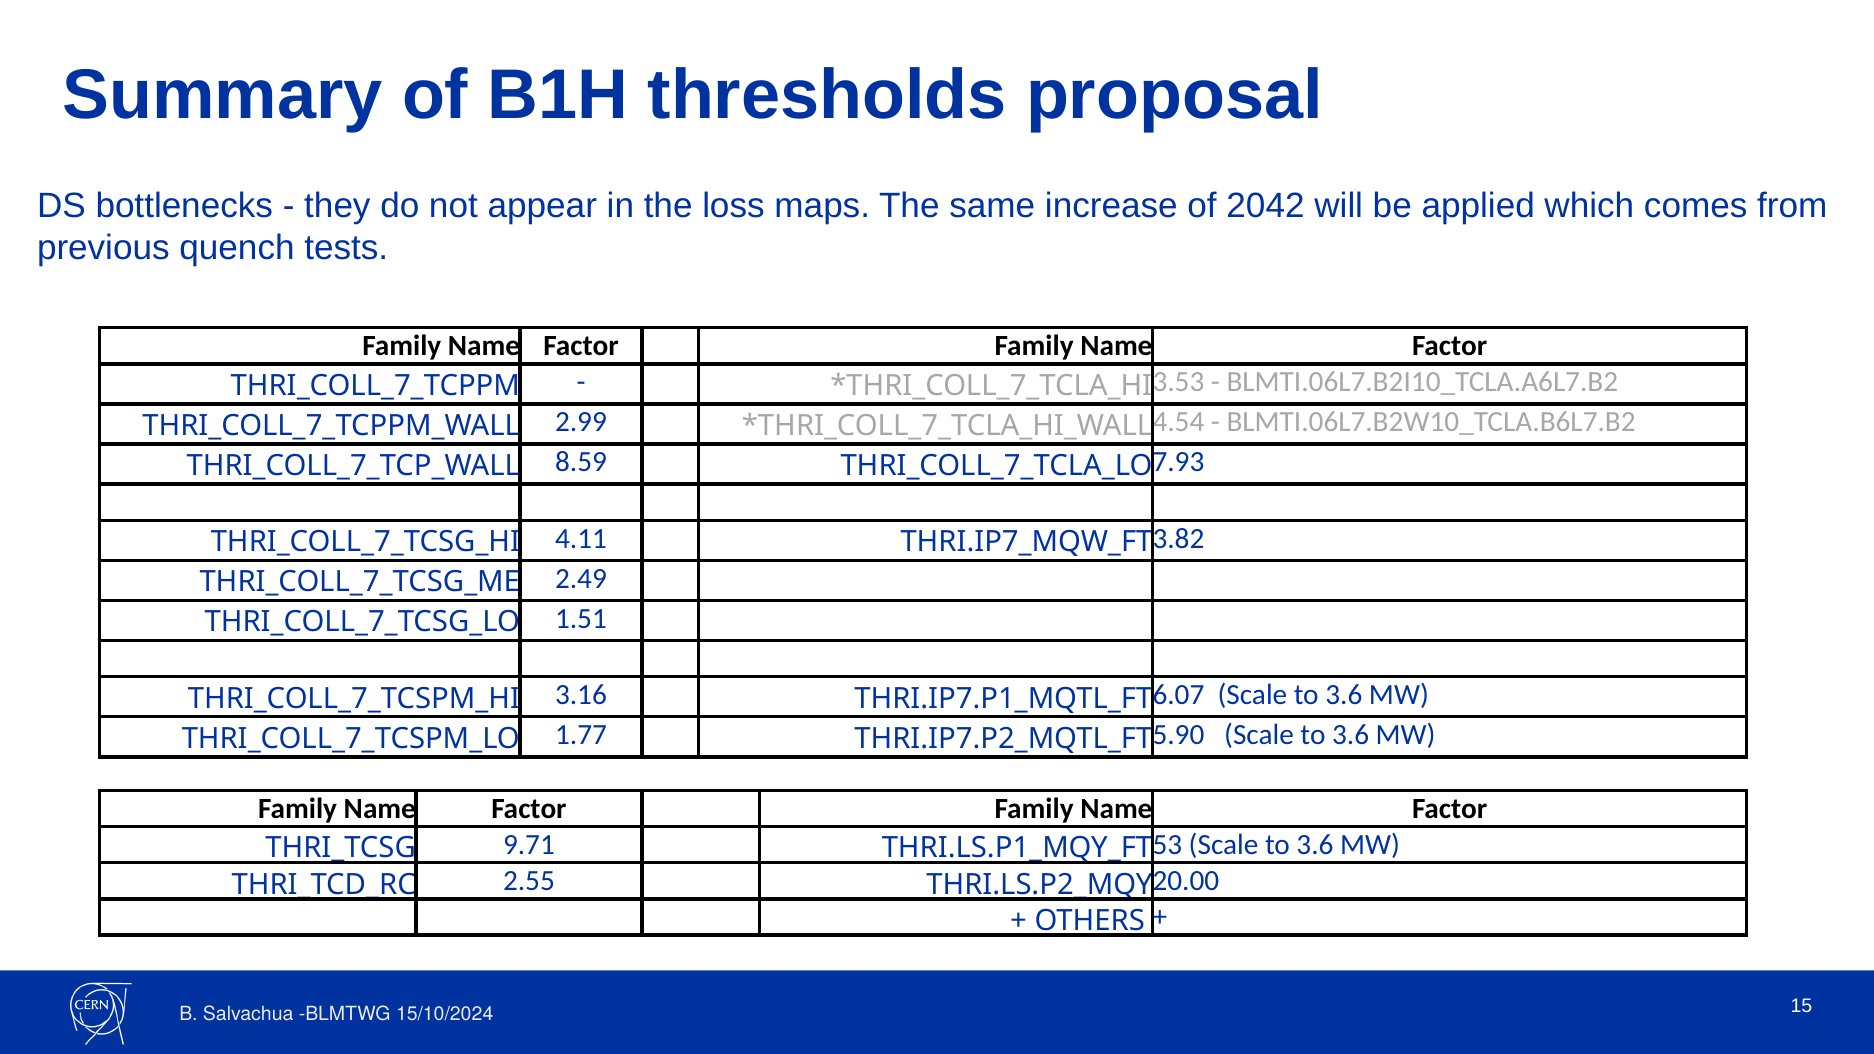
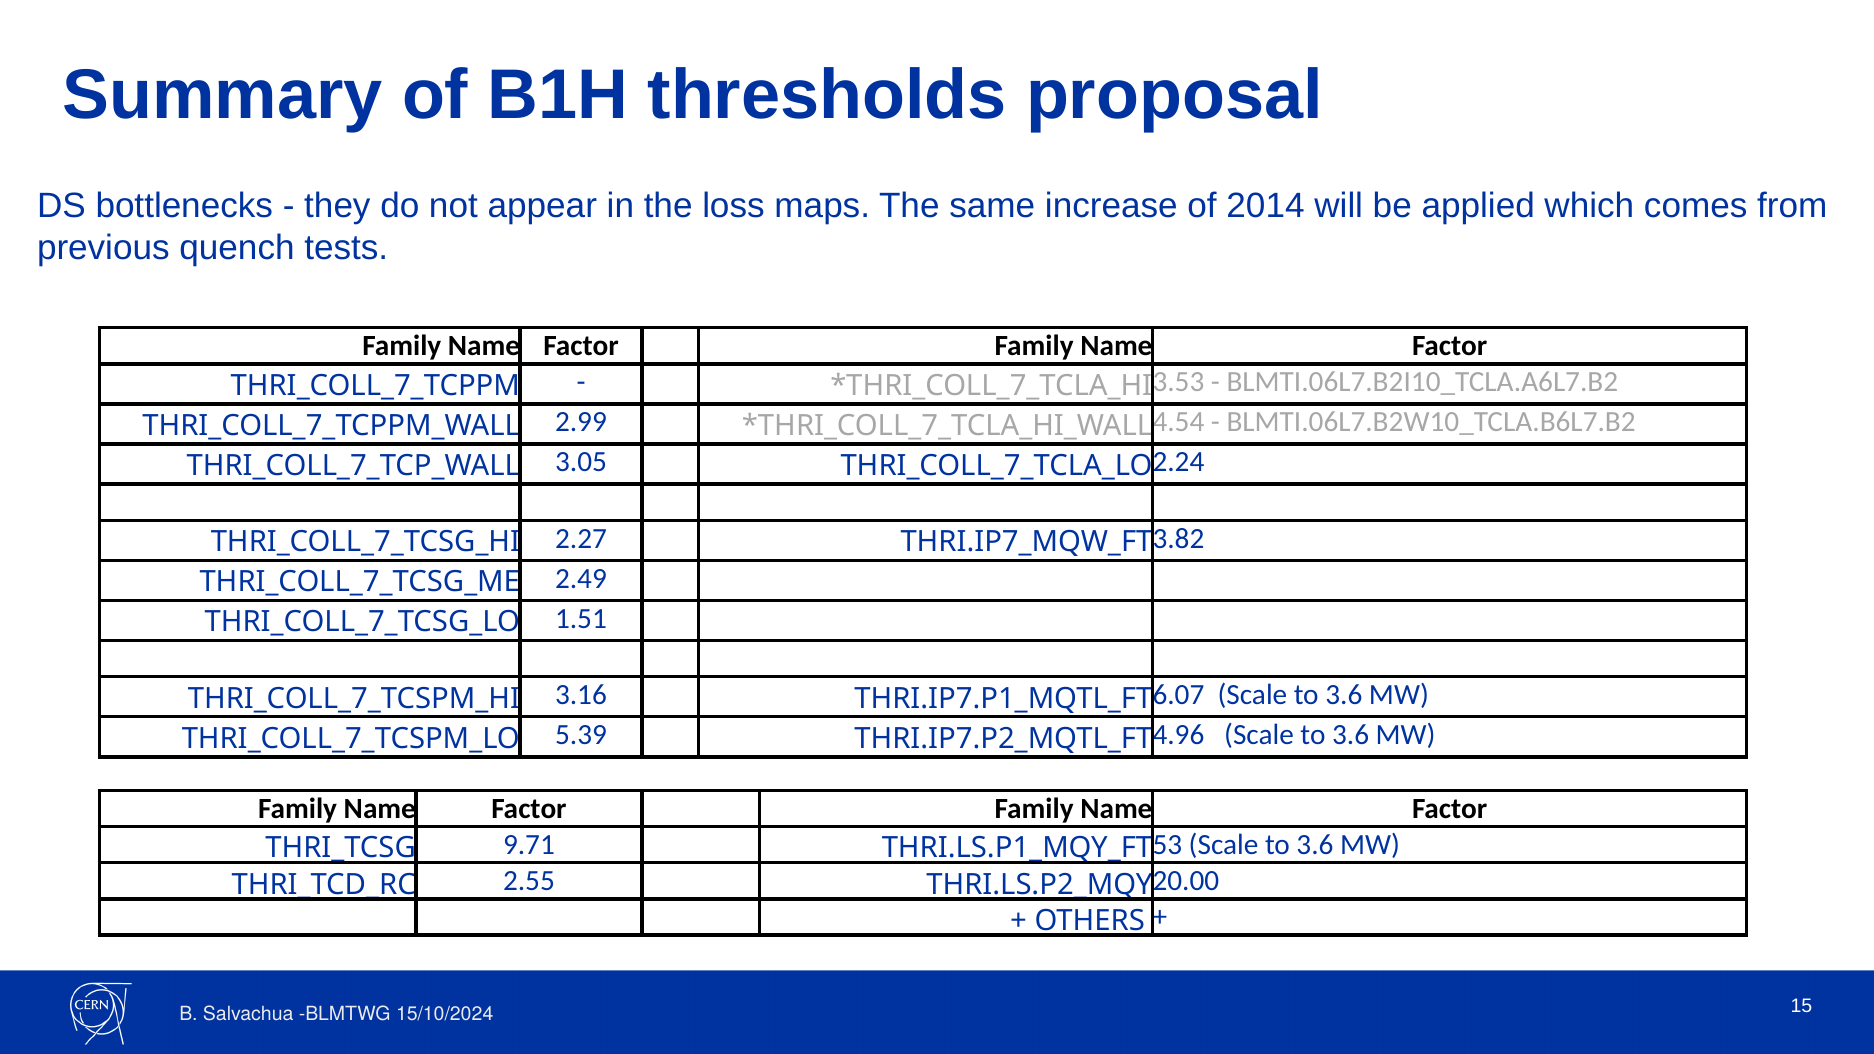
2042: 2042 -> 2014 (1266, 206)
8.59: 8.59 -> 3.05 (581, 462)
7.93: 7.93 -> 2.24 (1178, 462)
4.11: 4.11 -> 2.27 (581, 539)
1.77: 1.77 -> 5.39 (581, 735)
5.90: 5.90 -> 4.96 (1178, 735)
